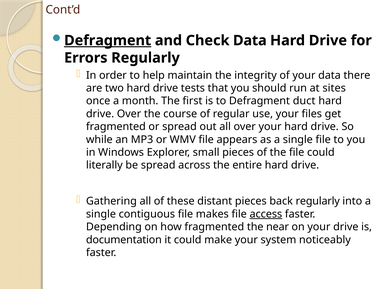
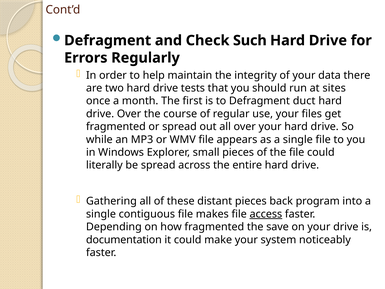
Defragment underline: present -> none (108, 40)
Check Data: Data -> Such (250, 40)
back regularly: regularly -> program (318, 201)
near: near -> save (278, 227)
